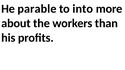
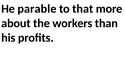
into: into -> that (83, 9)
